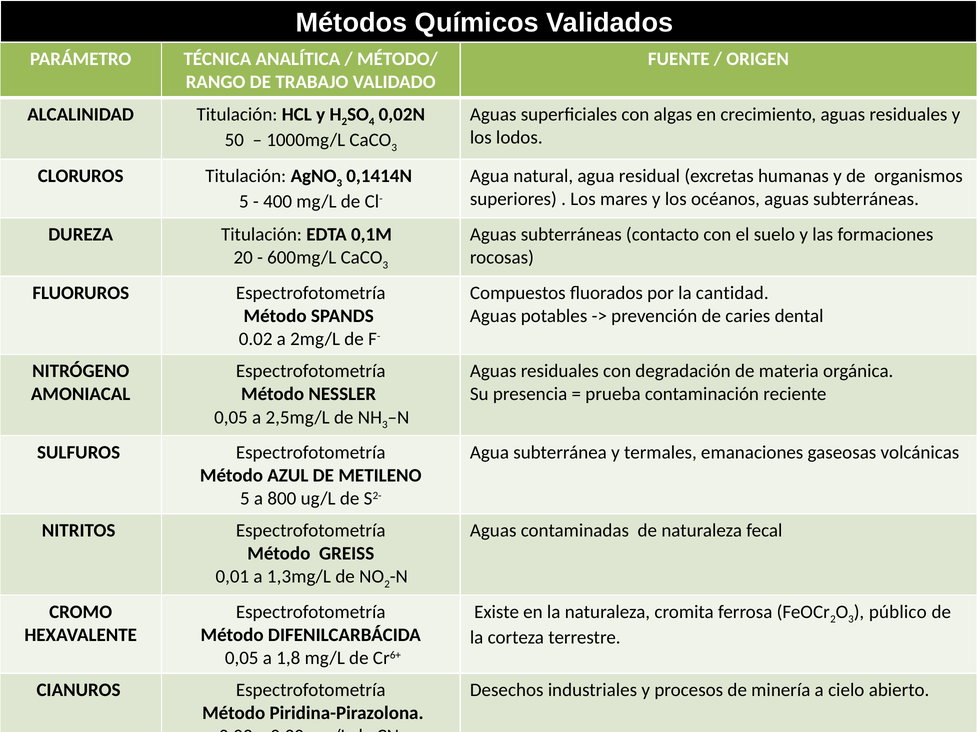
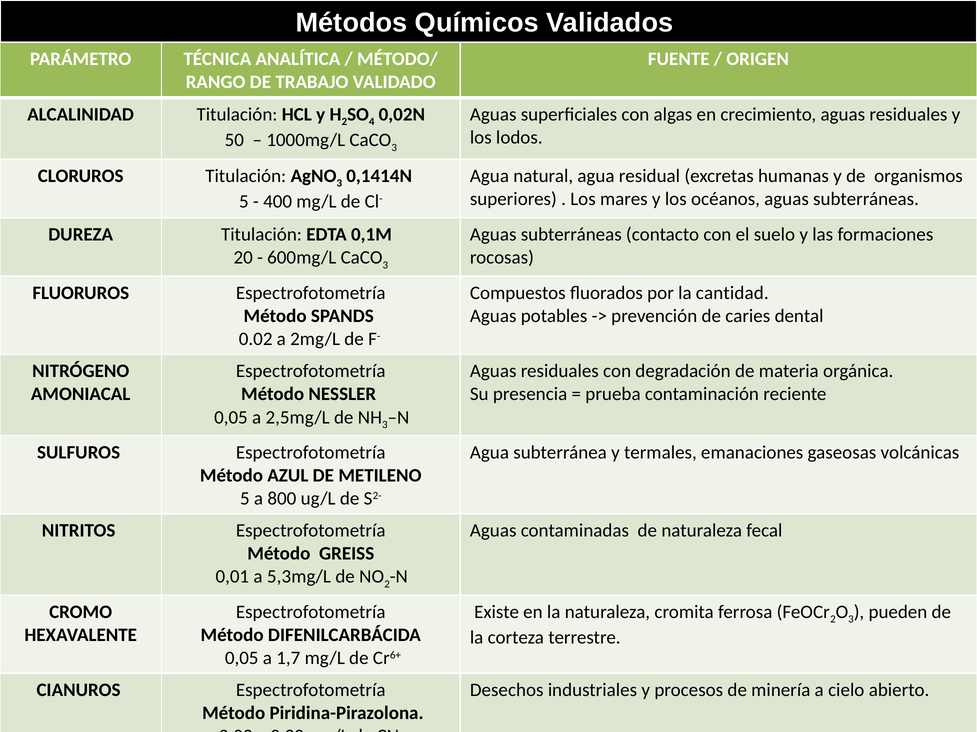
1,3mg/L: 1,3mg/L -> 5,3mg/L (299, 577)
público: público -> pueden (898, 612)
1,8: 1,8 -> 1,7 (288, 659)
